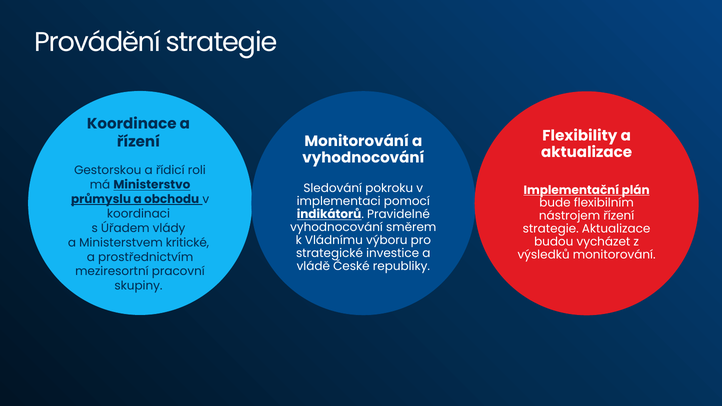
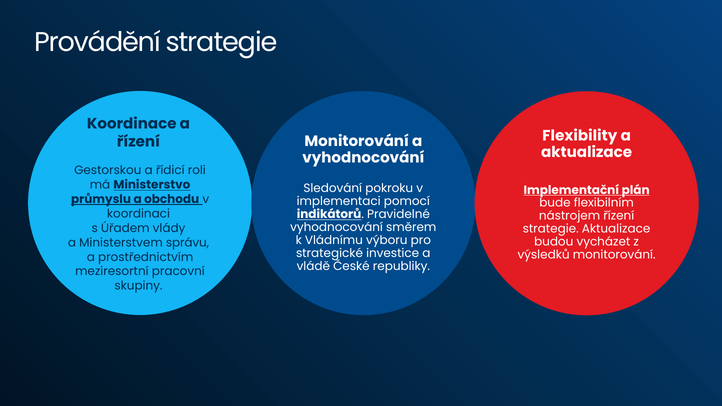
kritické: kritické -> správu (187, 243)
